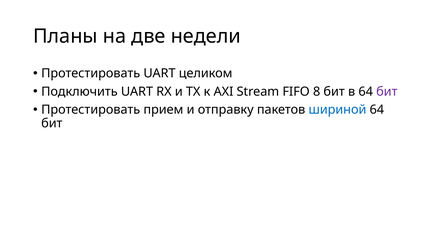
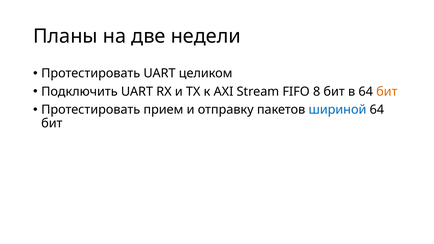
бит colour: purple -> orange (387, 92)
